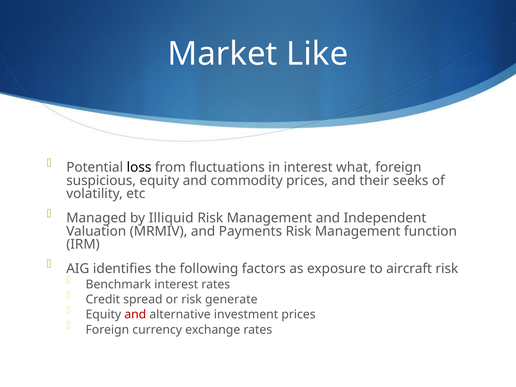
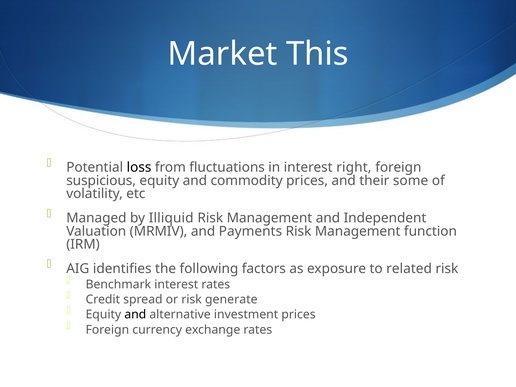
Like: Like -> This (317, 54)
what: what -> right (354, 167)
seeks: seeks -> some (411, 181)
aircraft: aircraft -> related (409, 269)
and colour: red -> black (135, 315)
